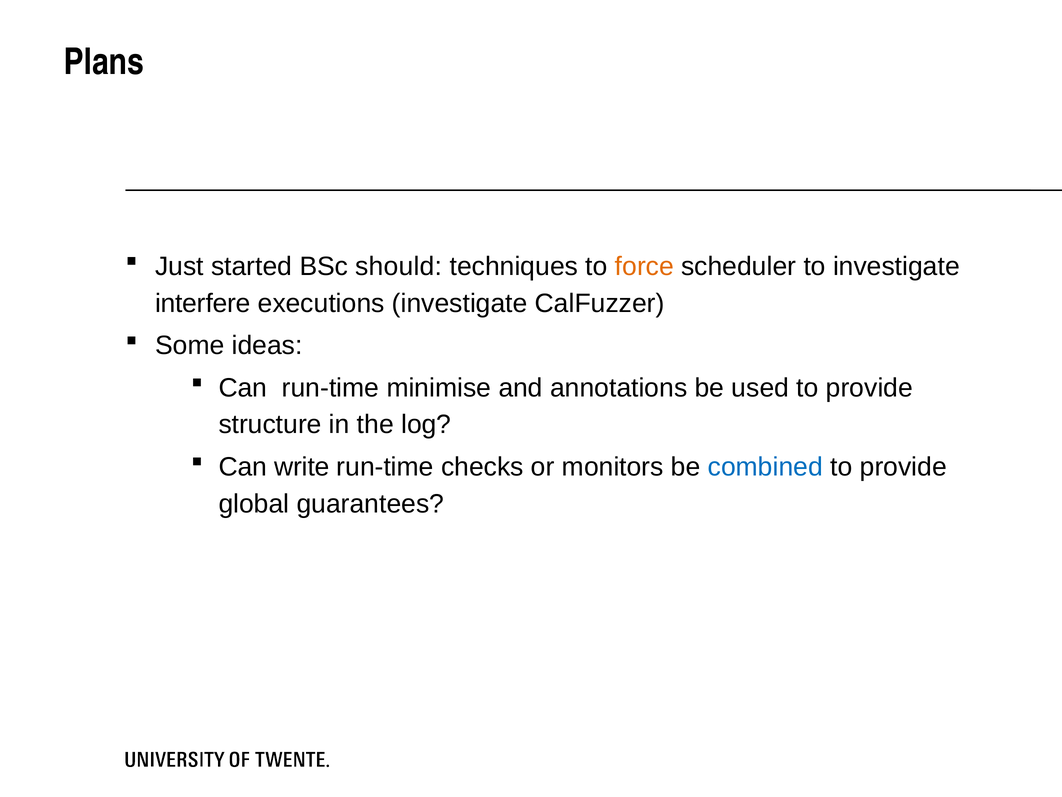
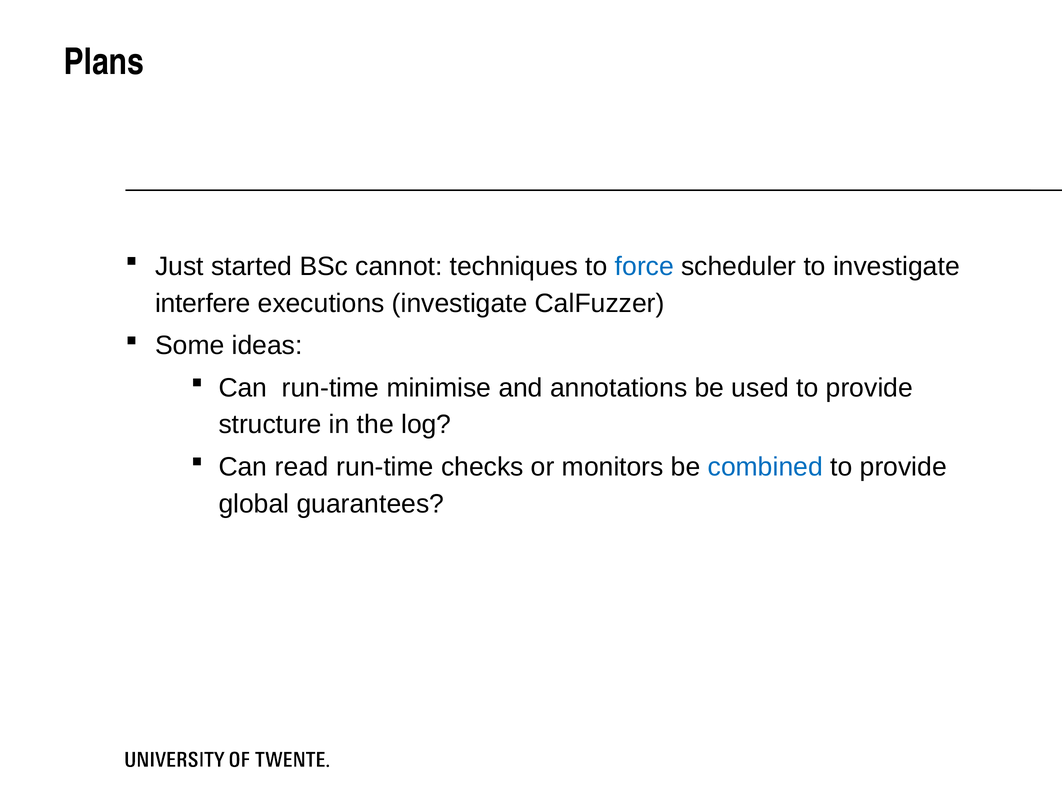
should: should -> cannot (399, 266)
force colour: orange -> blue (644, 266)
write: write -> read (302, 467)
